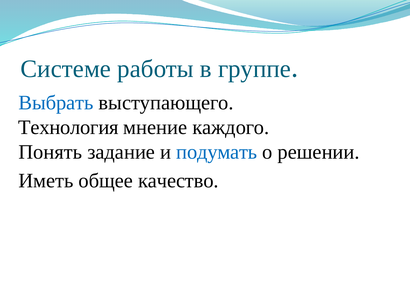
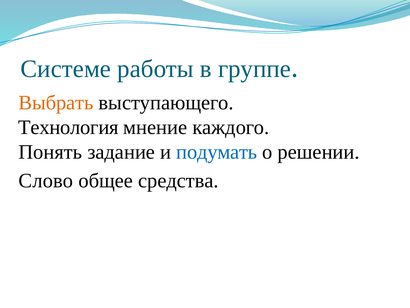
Выбрать colour: blue -> orange (56, 103)
Иметь: Иметь -> Слово (46, 180)
качество: качество -> средства (178, 180)
